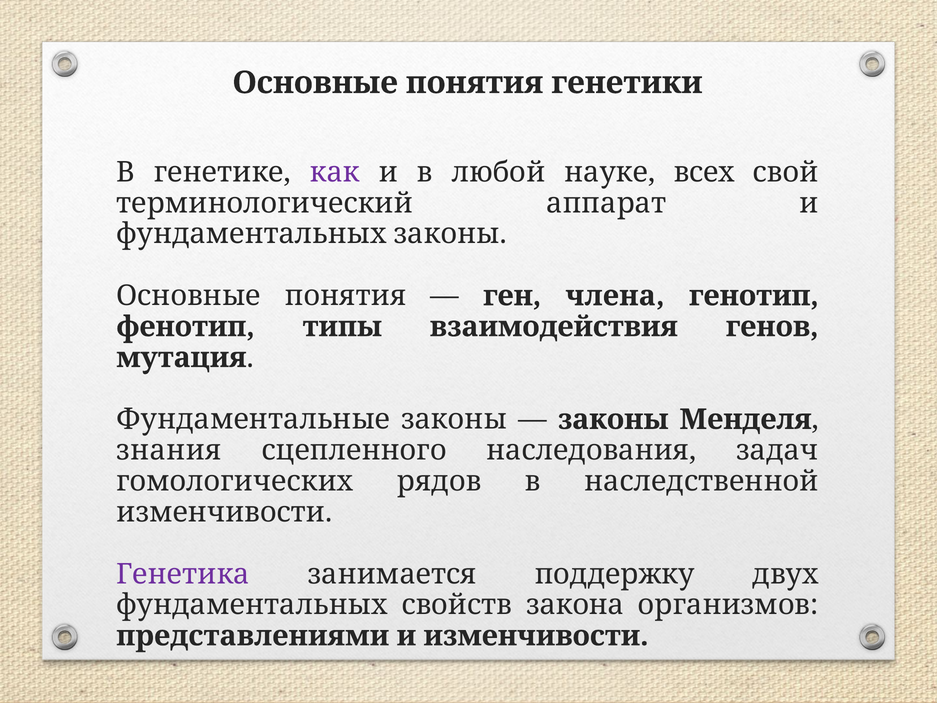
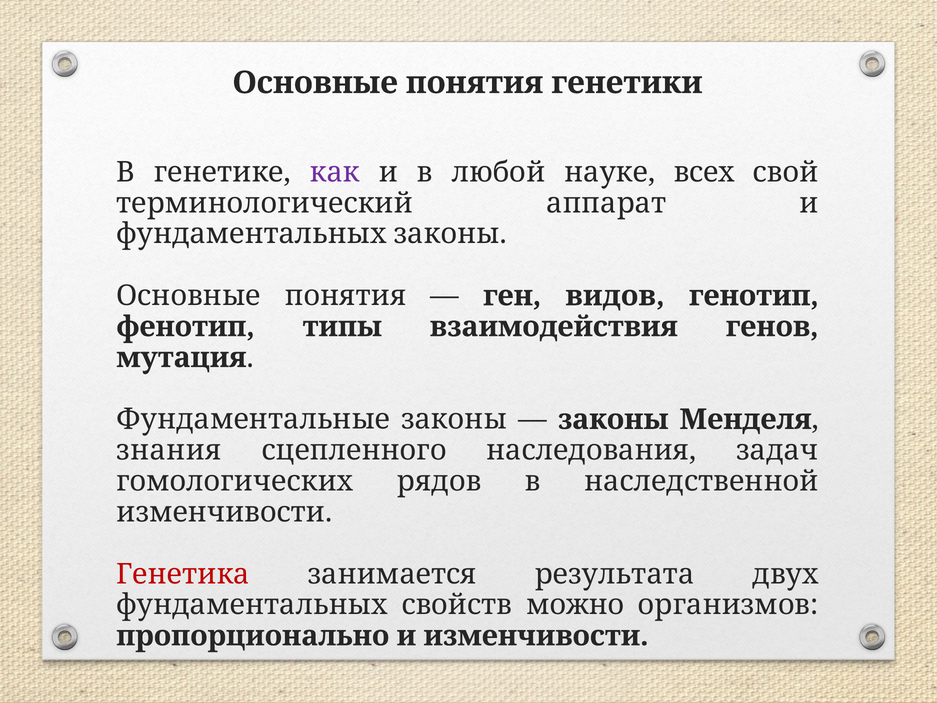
члена: члена -> видов (615, 296)
Генетика colour: purple -> red (183, 574)
поддержку: поддержку -> результата (615, 574)
закона: закона -> можно (575, 605)
представлениями: представлениями -> пропорционально (253, 636)
